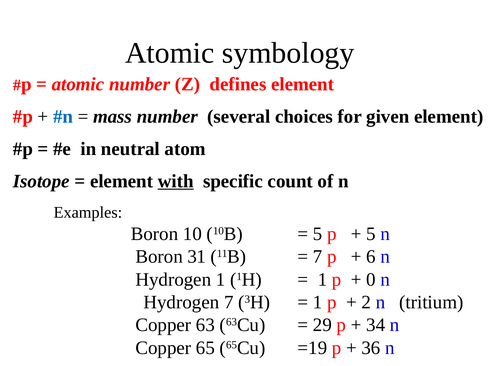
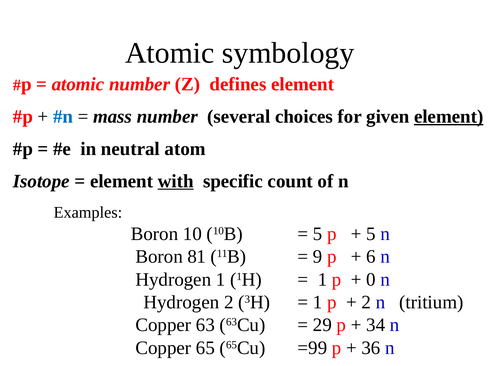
element underline: none -> present (449, 117)
31: 31 -> 81 (197, 257)
7: 7 -> 9 (318, 257)
Hydrogen 7: 7 -> 2 (229, 302)
=19: =19 -> =99 (312, 348)
